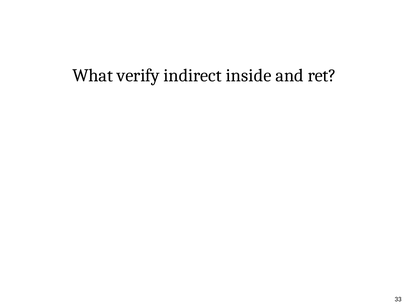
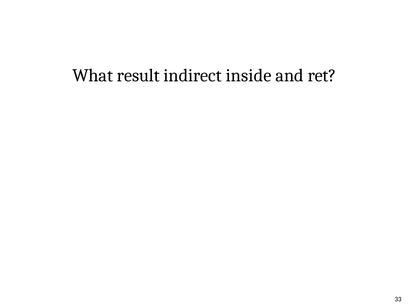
verify: verify -> result (138, 76)
